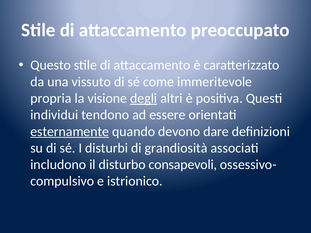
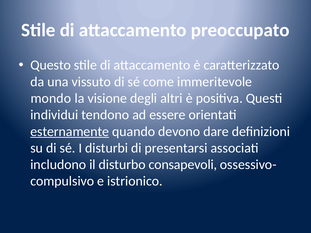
propria: propria -> mondo (51, 98)
degli underline: present -> none (144, 98)
grandiosità: grandiosità -> presentarsi (176, 148)
